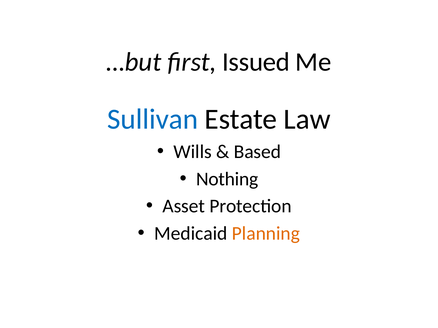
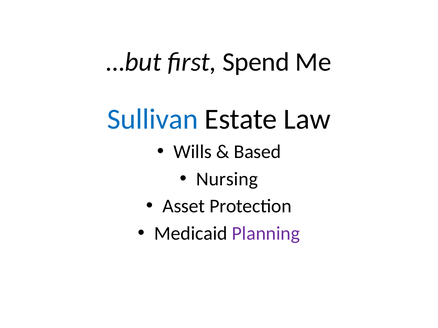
Issued: Issued -> Spend (256, 62)
Nothing: Nothing -> Nursing (227, 179)
Planning colour: orange -> purple (266, 234)
